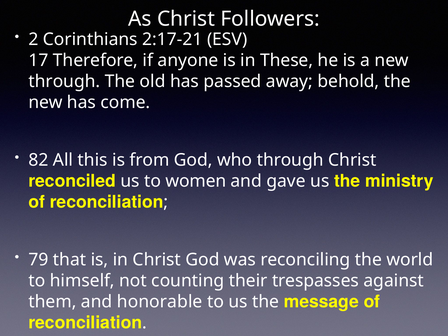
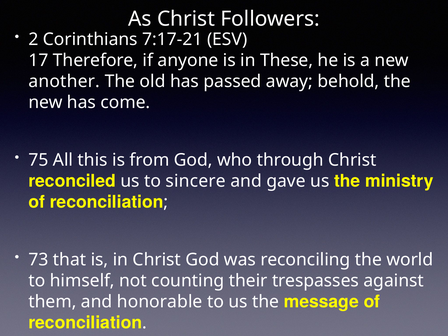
2:17-21: 2:17-21 -> 7:17-21 (172, 39)
through: through -> another (64, 81)
82: 82 -> 75 (38, 160)
women: women -> sincere (196, 181)
79: 79 -> 73 (38, 260)
